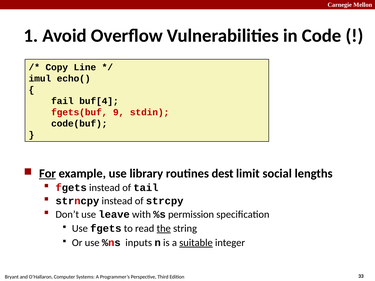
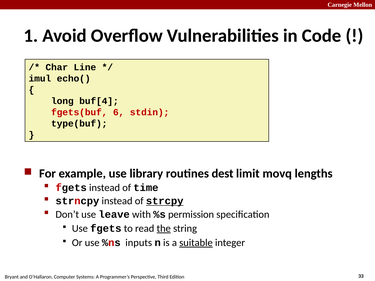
Copy: Copy -> Char (57, 67)
fail: fail -> long (62, 101)
9: 9 -> 6 (119, 112)
code(buf: code(buf -> type(buf (79, 124)
For underline: present -> none (47, 174)
social: social -> movq (277, 174)
tail: tail -> time (146, 188)
strcpy underline: none -> present (165, 201)
